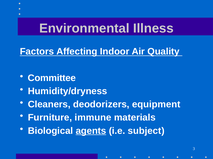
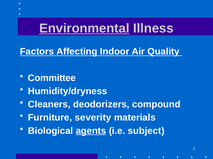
Environmental underline: none -> present (84, 28)
equipment: equipment -> compound (156, 105)
immune: immune -> severity (93, 118)
